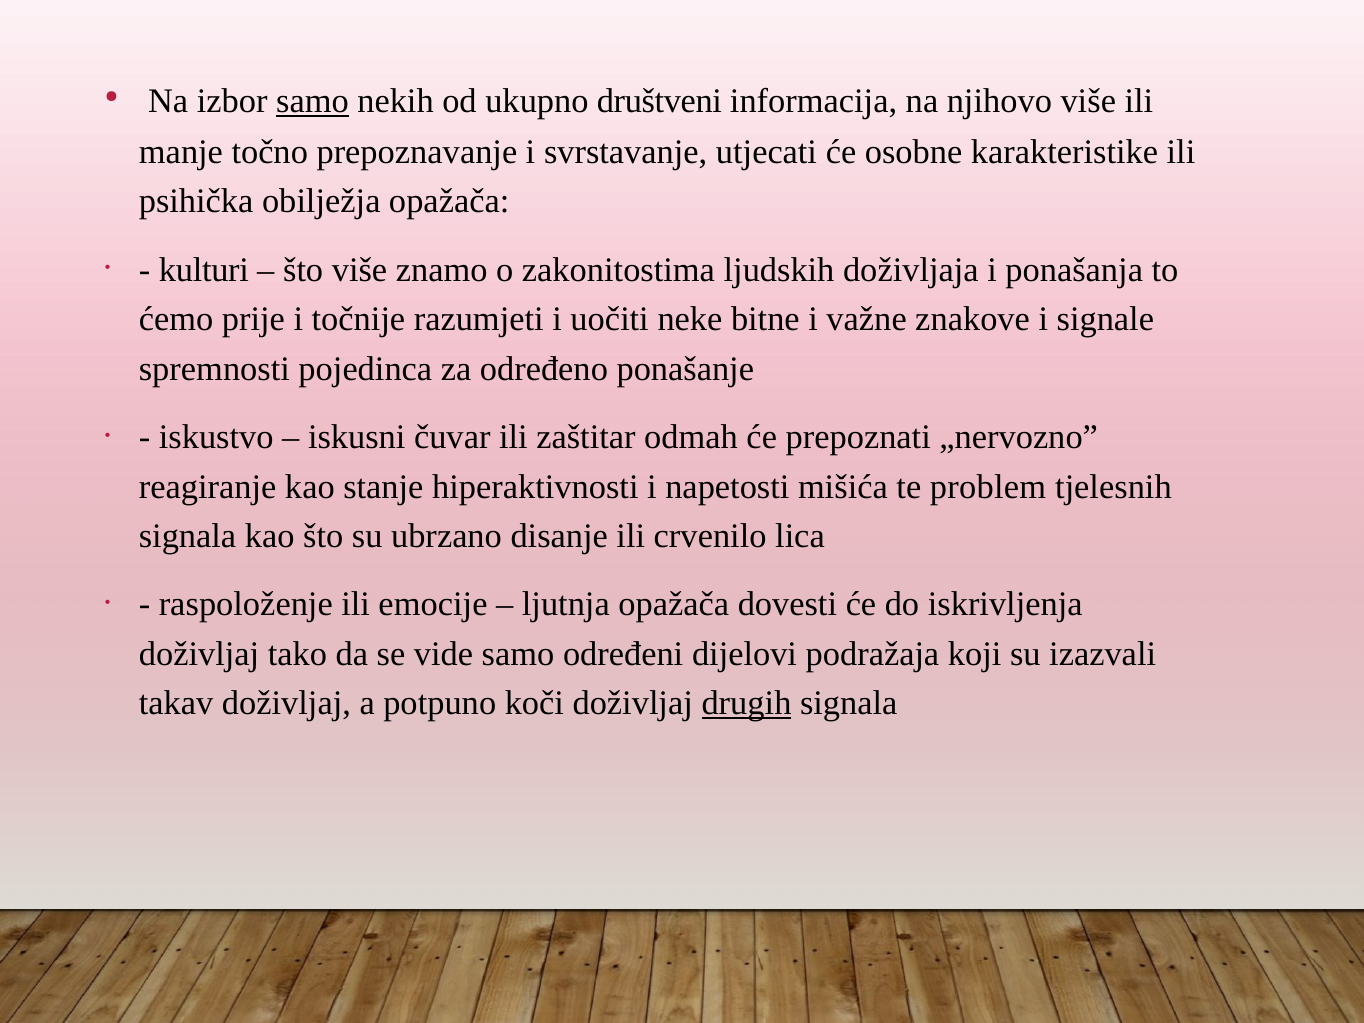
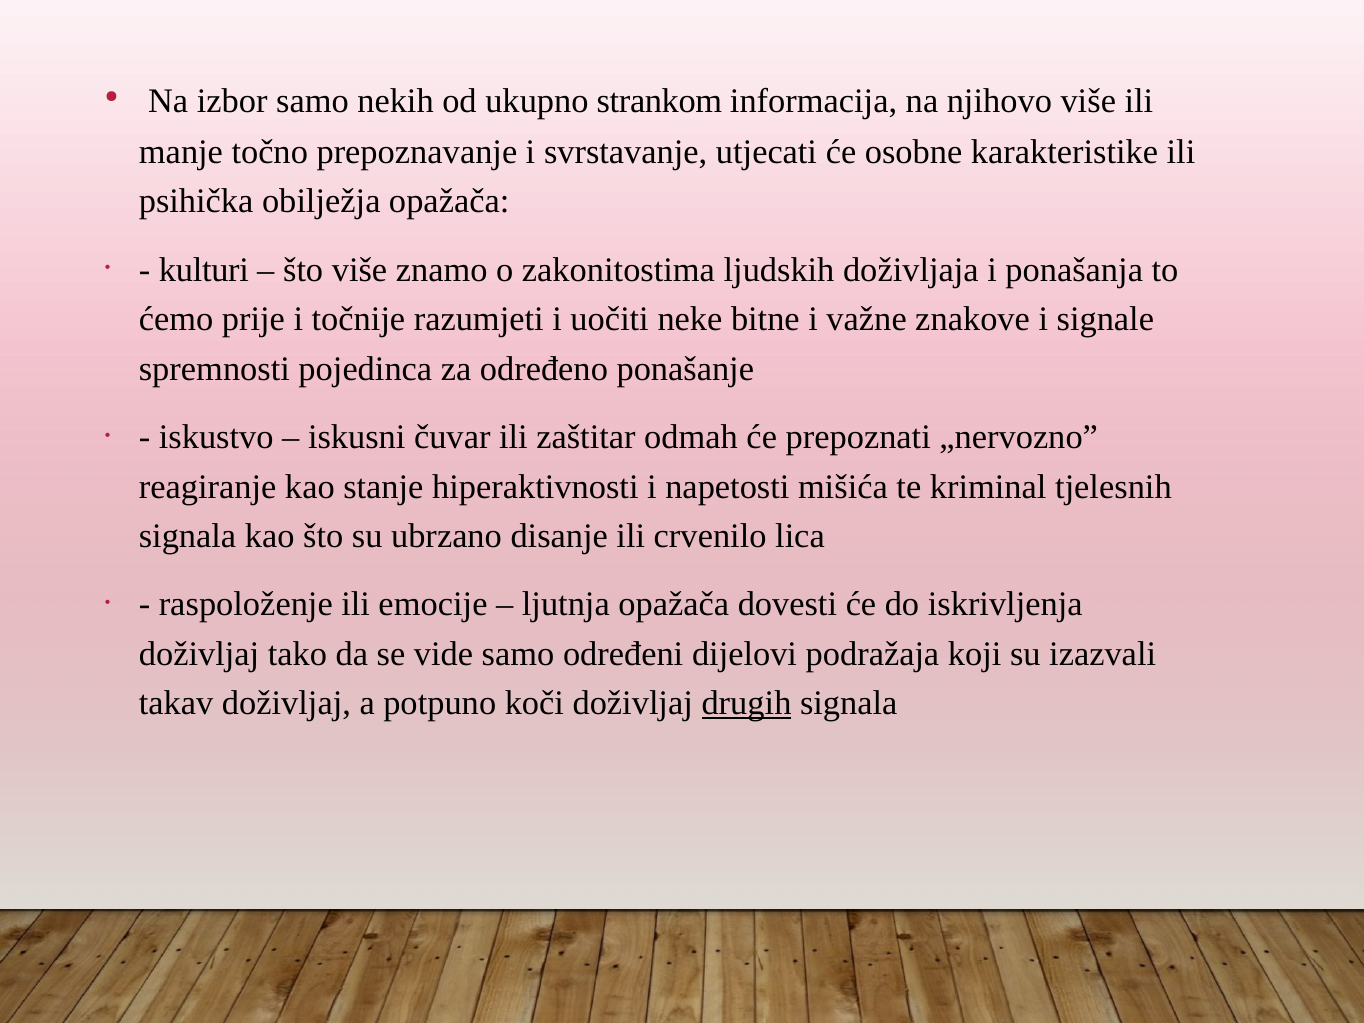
samo underline: present -> none (312, 102)
društveni: društveni -> strankom (659, 102)
problem: problem -> kriminal (988, 487)
